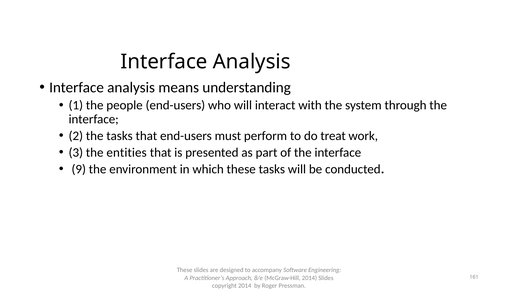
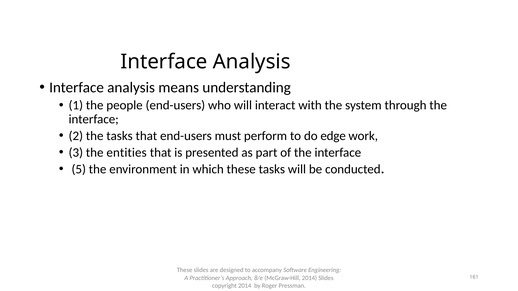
treat: treat -> edge (333, 136)
9: 9 -> 5 (79, 169)
